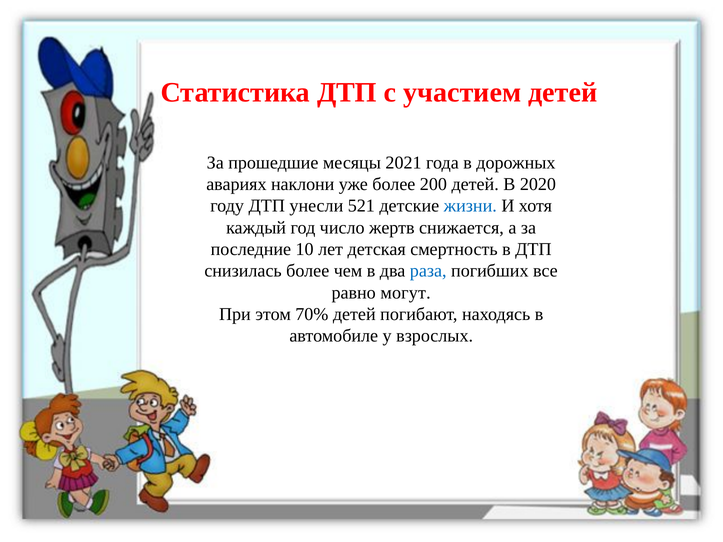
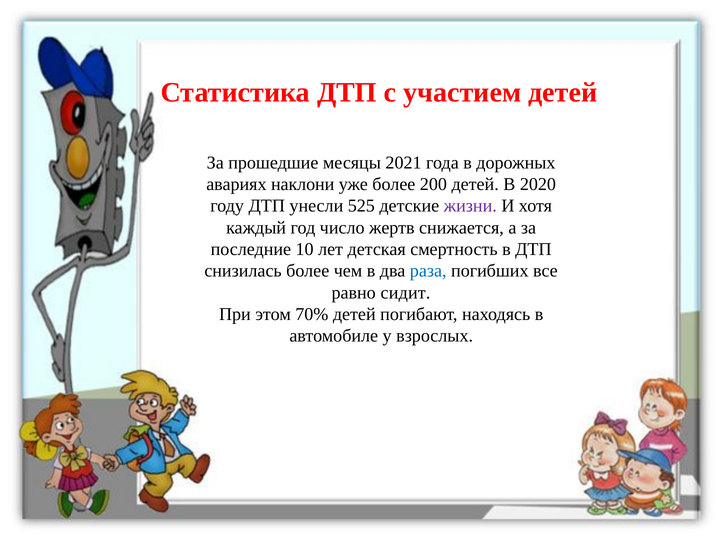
521: 521 -> 525 (361, 206)
жизни colour: blue -> purple (470, 206)
могут: могут -> сидит (406, 293)
